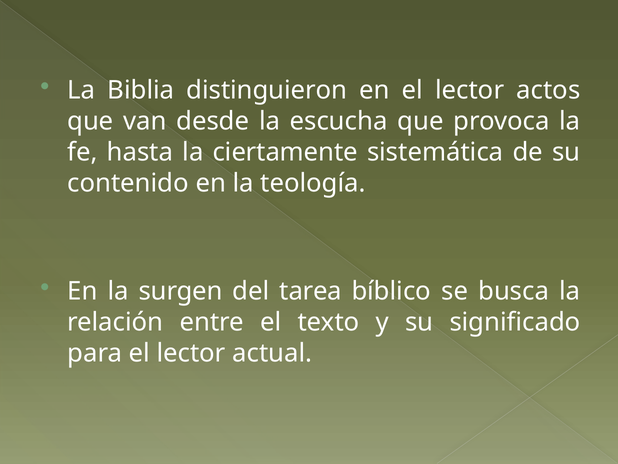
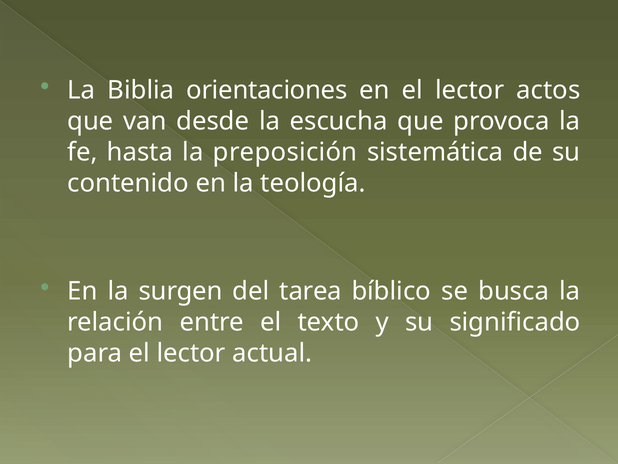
distinguieron: distinguieron -> orientaciones (267, 90)
ciertamente: ciertamente -> preposición (285, 152)
